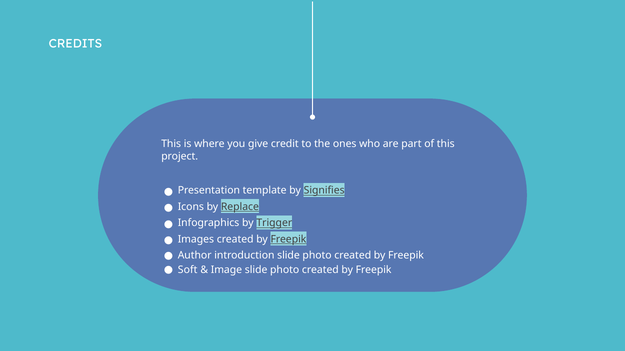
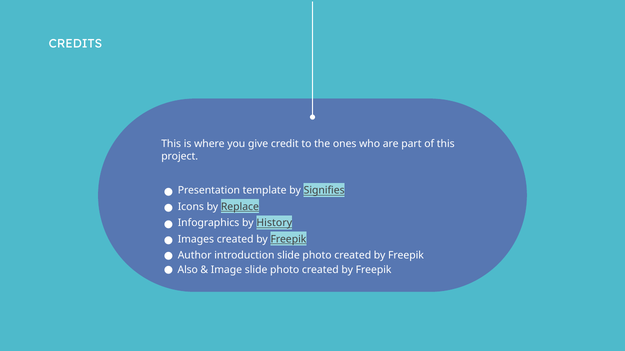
Trigger: Trigger -> History (274, 223)
Soft: Soft -> Also (188, 270)
